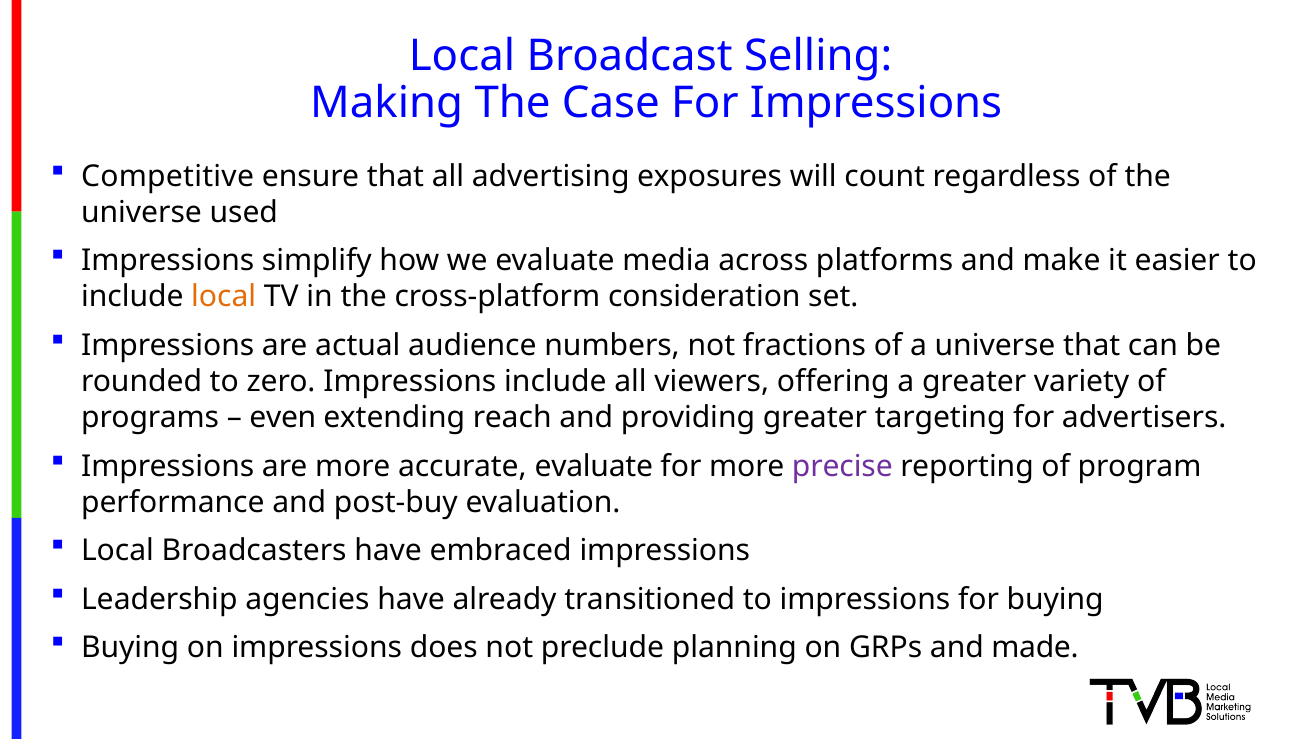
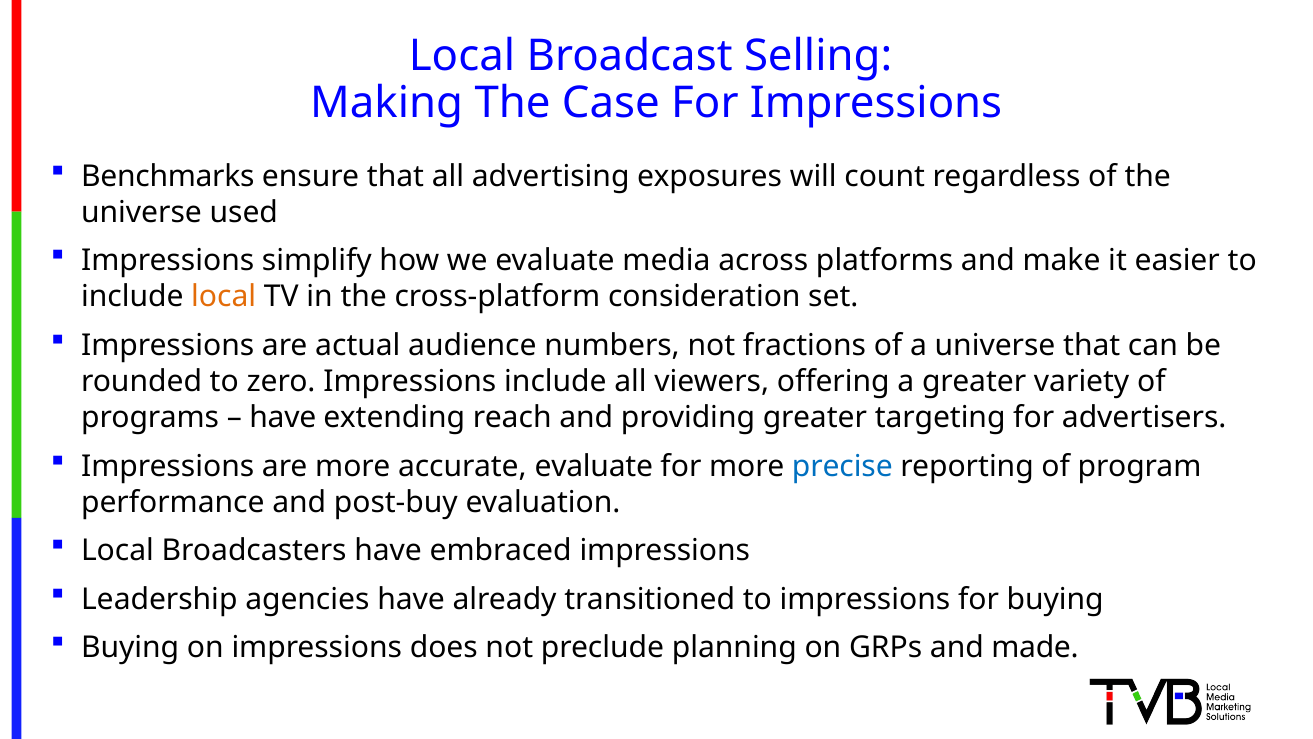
Competitive: Competitive -> Benchmarks (168, 176)
even: even -> have (283, 417)
precise colour: purple -> blue (842, 466)
